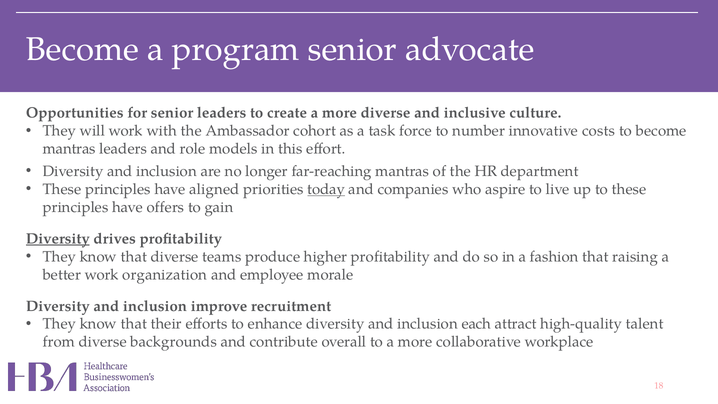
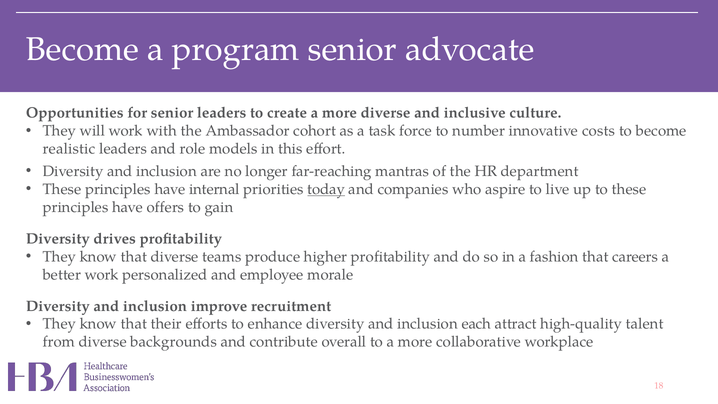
mantras: mantras -> realistic (69, 149)
aligned: aligned -> internal (214, 189)
Diversity underline: present -> none (58, 239)
raising: raising -> careers (635, 257)
organization: organization -> personalized (165, 275)
